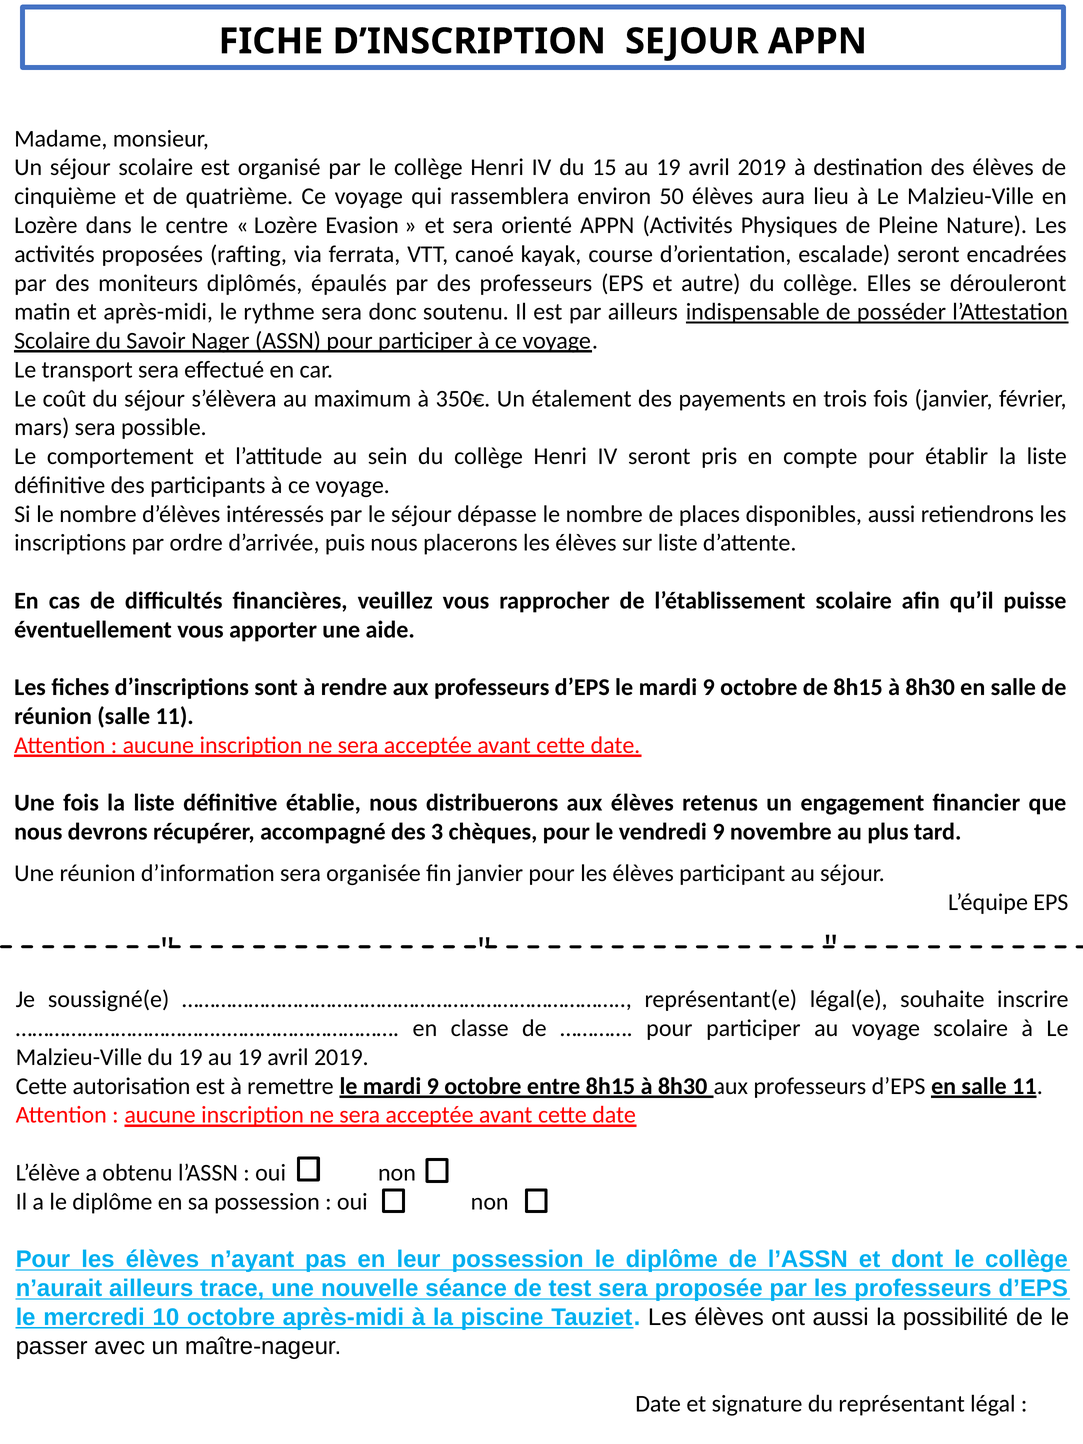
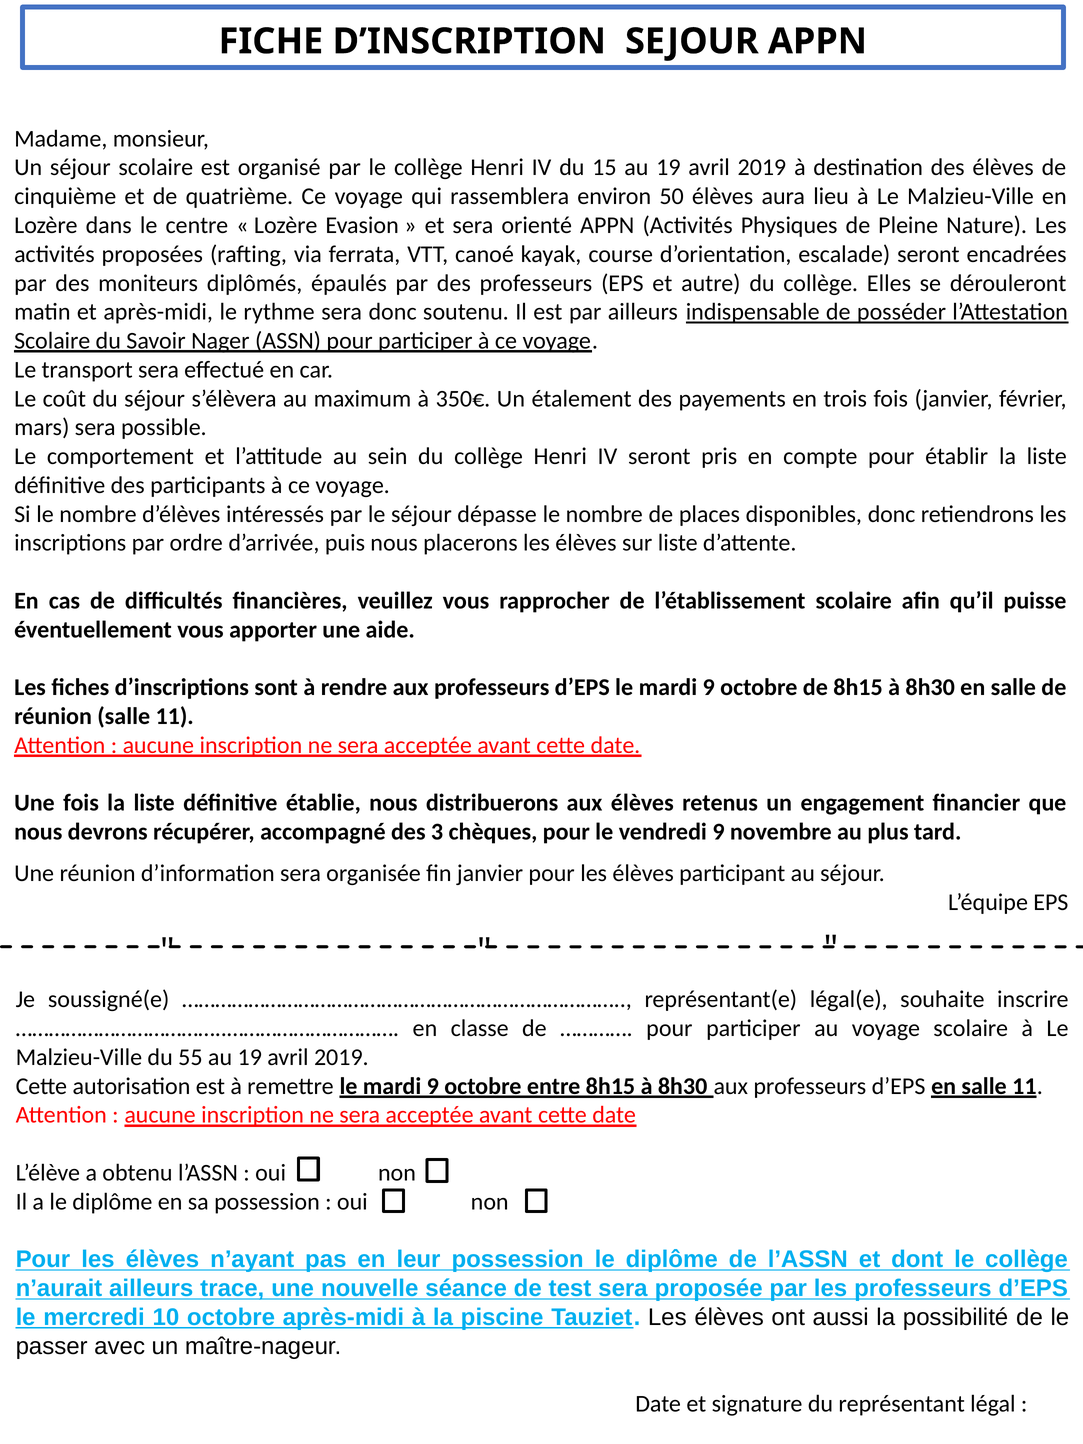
disponibles aussi: aussi -> donc (892, 514)
du 19: 19 -> 55 (190, 1057)
